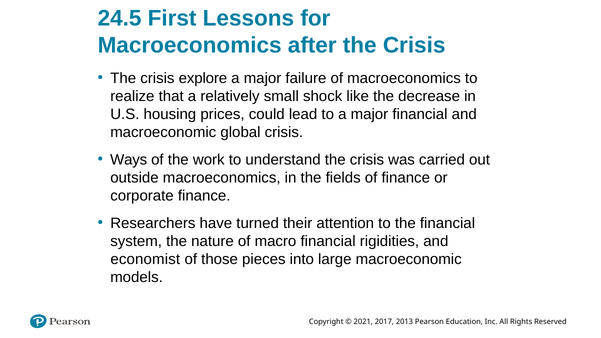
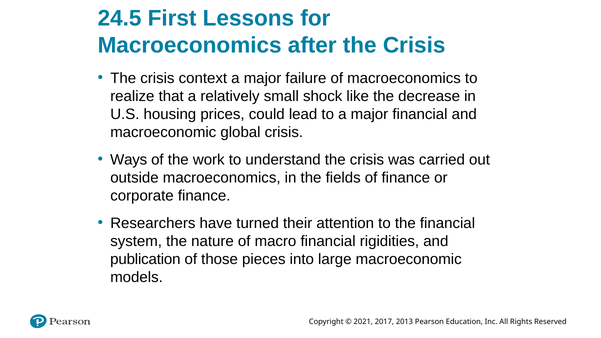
explore: explore -> context (203, 78)
economist: economist -> publication (145, 259)
